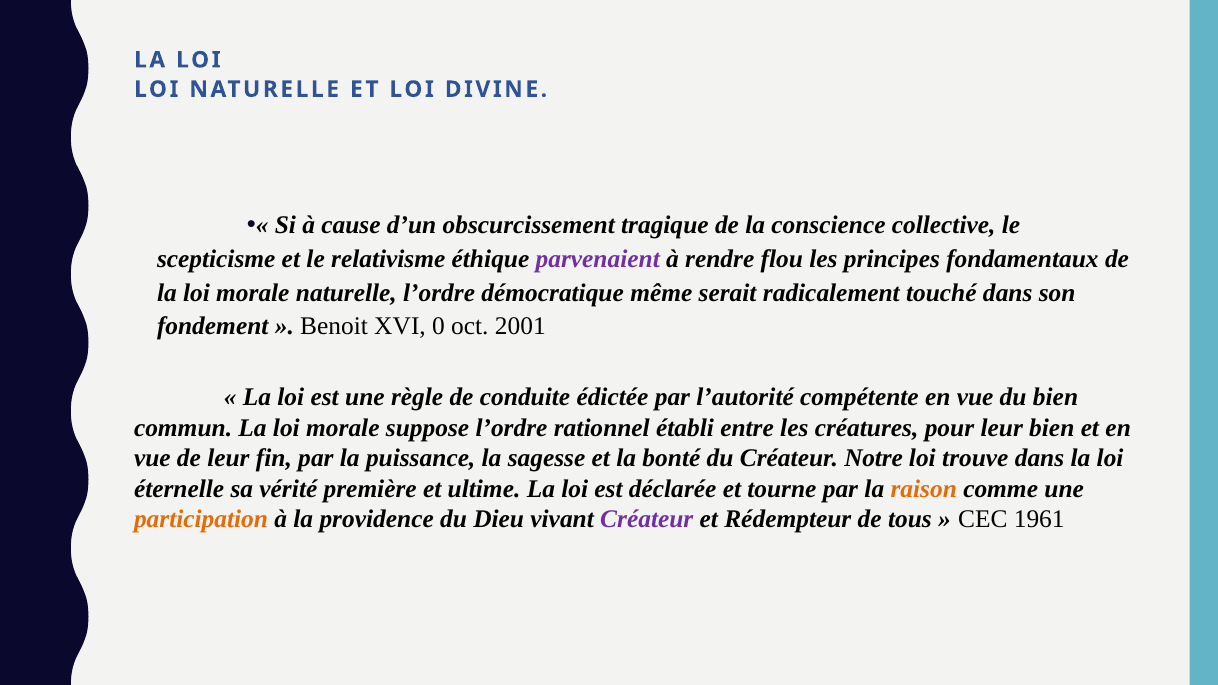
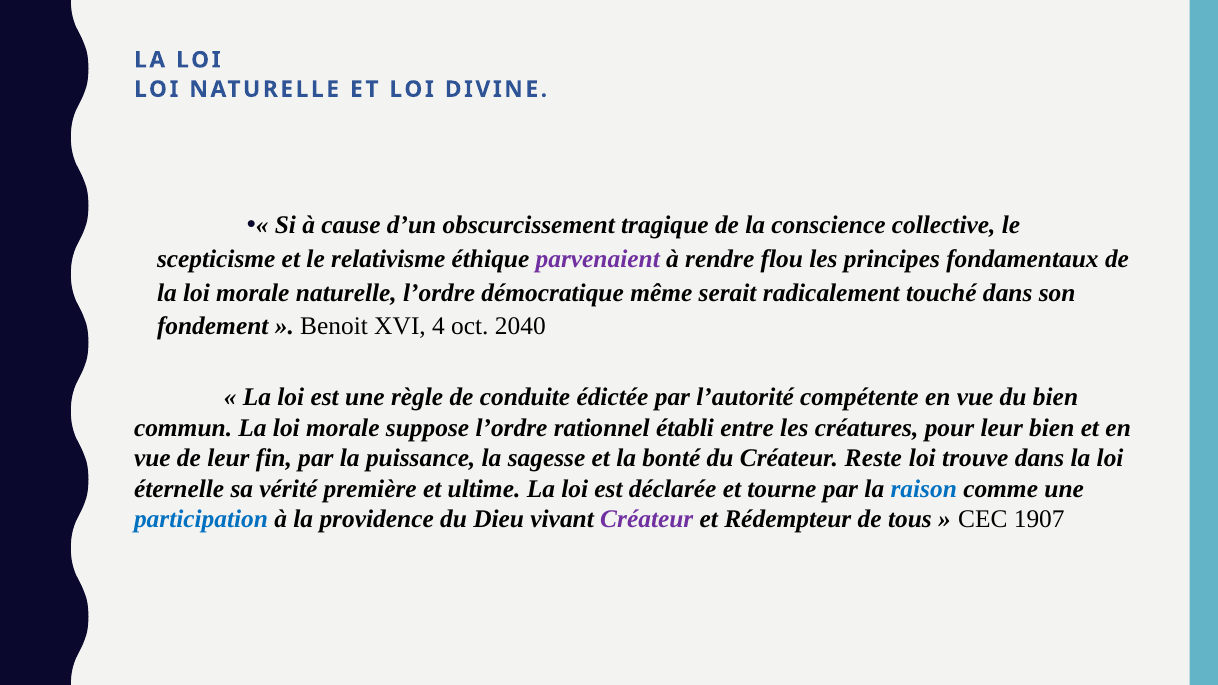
0: 0 -> 4 (439, 326)
2001: 2001 -> 2040 (520, 326)
Notre: Notre -> Reste (873, 459)
raison colour: orange -> blue (924, 489)
participation colour: orange -> blue (201, 519)
1961: 1961 -> 1907 (1039, 519)
